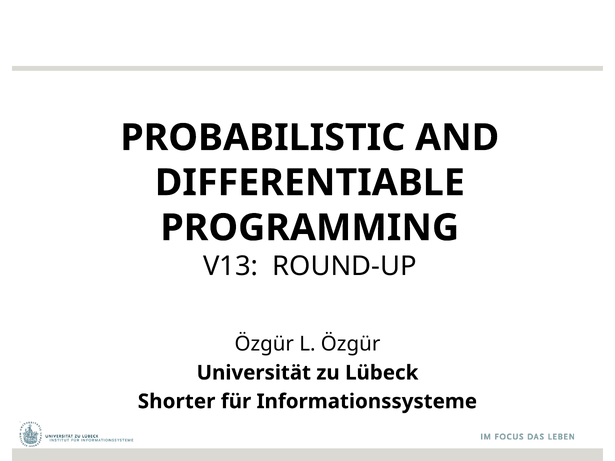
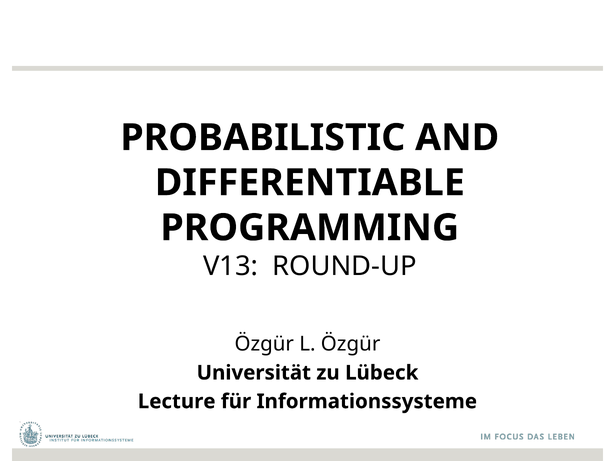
Shorter: Shorter -> Lecture (177, 402)
